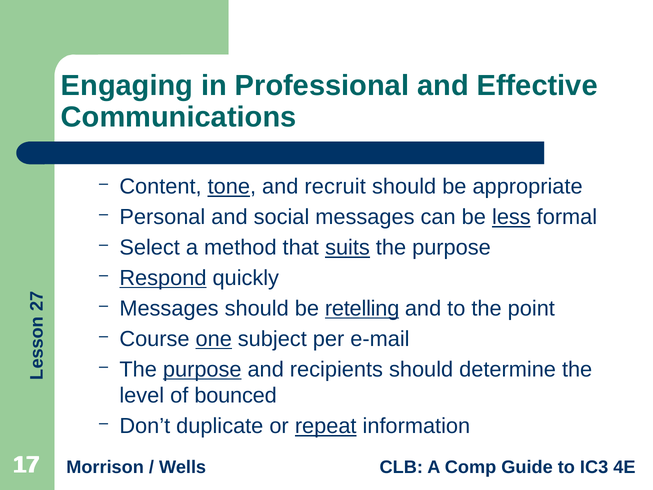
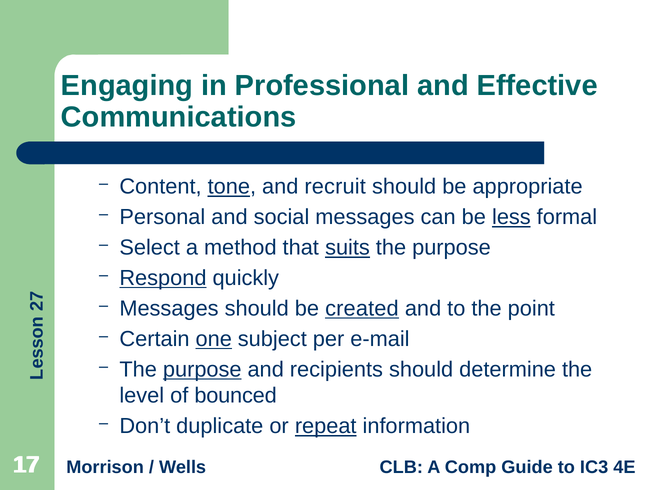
retelling: retelling -> created (362, 308)
Course: Course -> Certain (155, 339)
